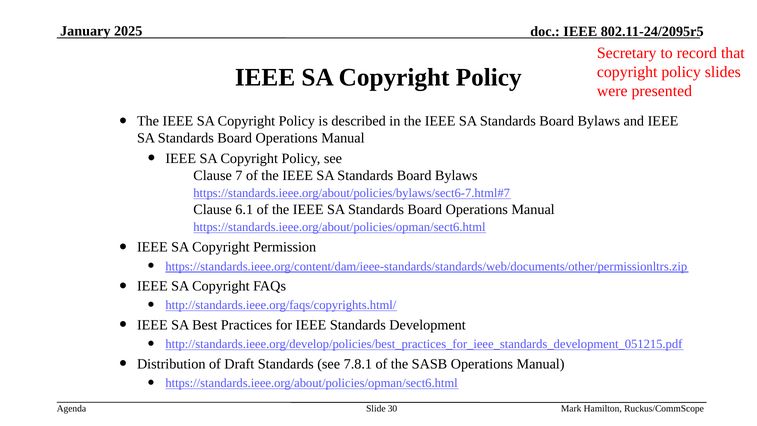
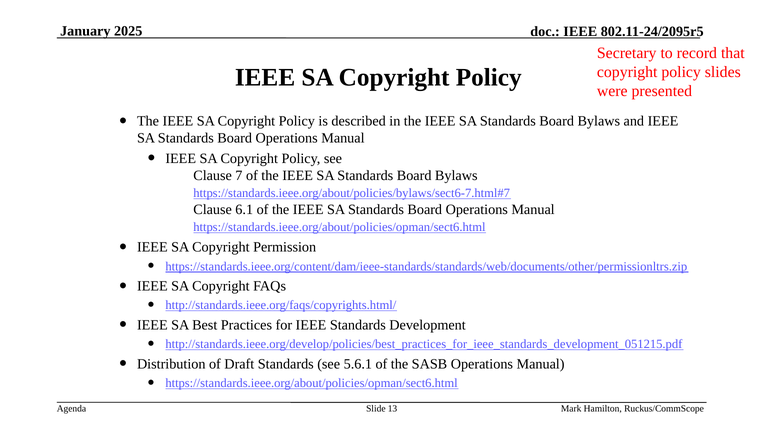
7.8.1: 7.8.1 -> 5.6.1 (358, 364)
30: 30 -> 13 (393, 408)
